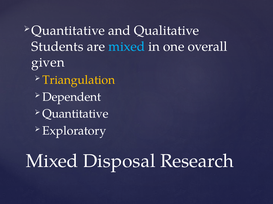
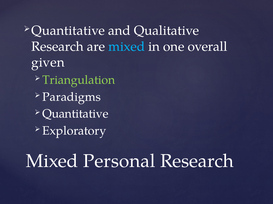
Students: Students -> Research (57, 47)
Triangulation colour: yellow -> light green (79, 80)
Dependent: Dependent -> Paradigms (72, 97)
Disposal: Disposal -> Personal (119, 162)
